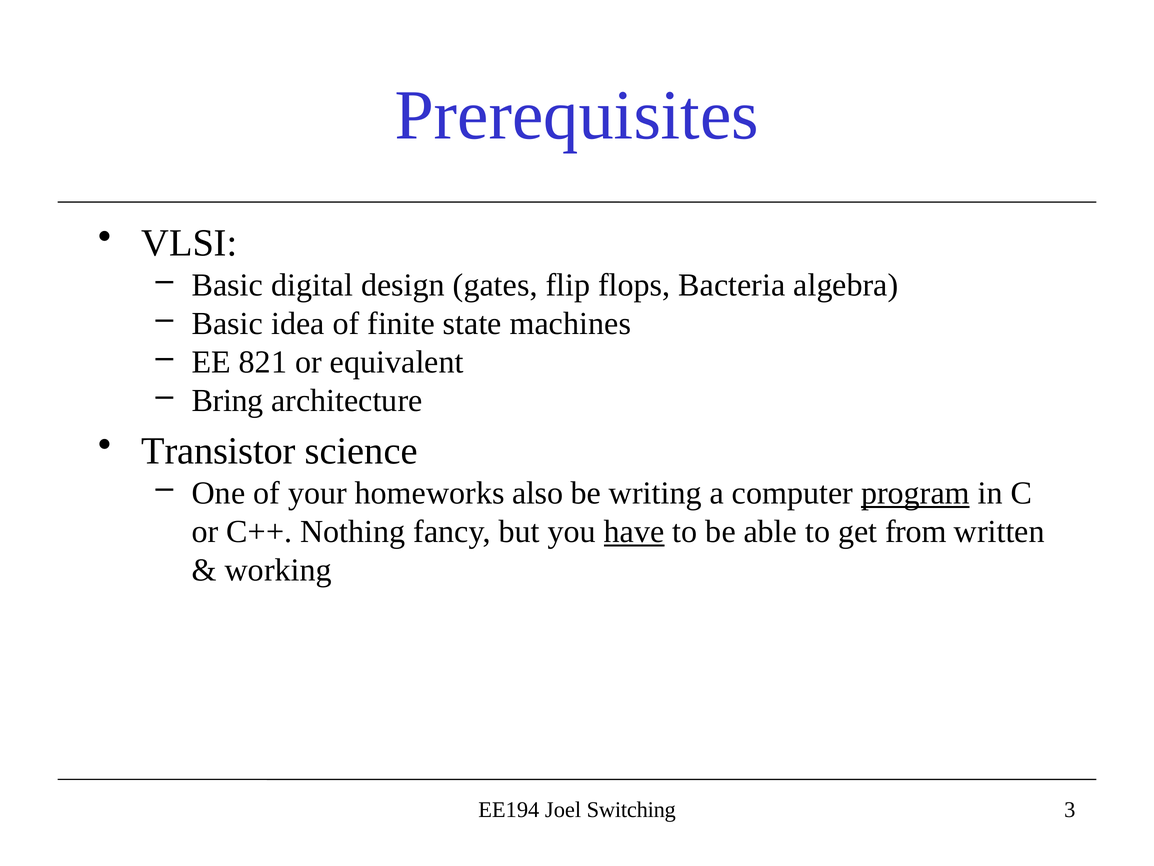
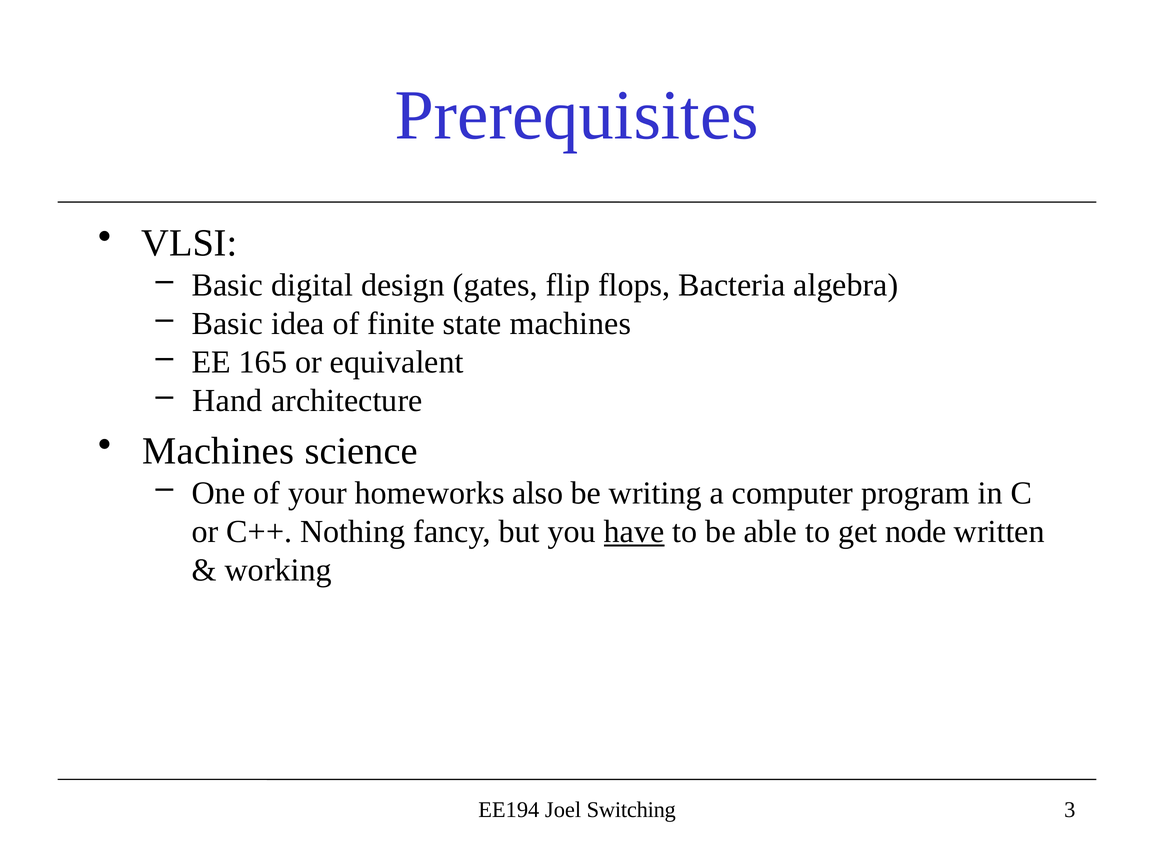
821: 821 -> 165 (263, 362)
Bring: Bring -> Hand (227, 400)
Transistor: Transistor -> Machines (218, 451)
program underline: present -> none (915, 493)
from: from -> node (916, 531)
